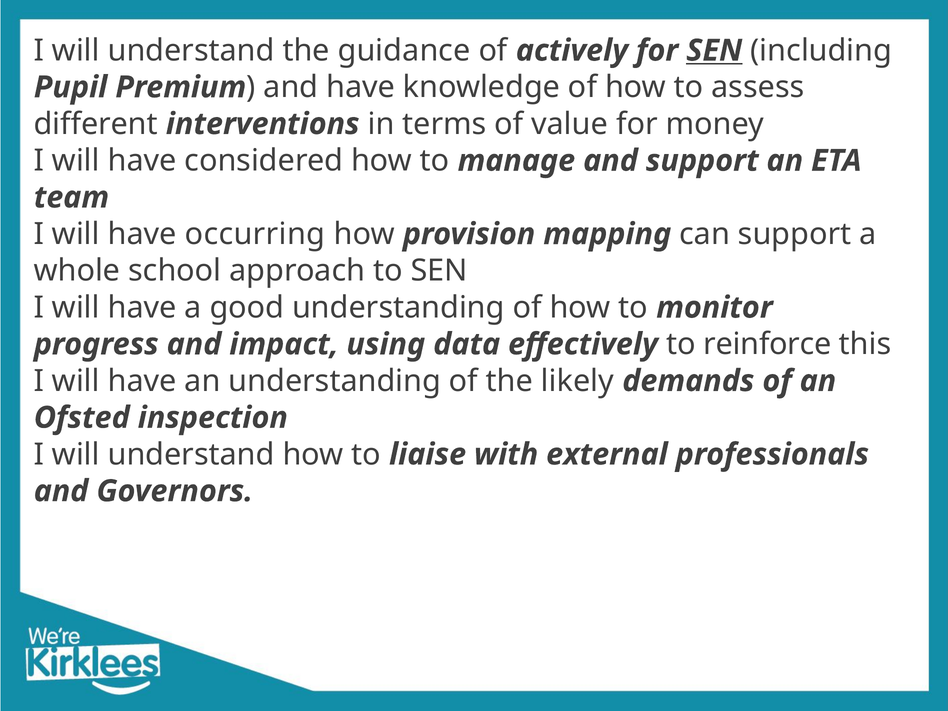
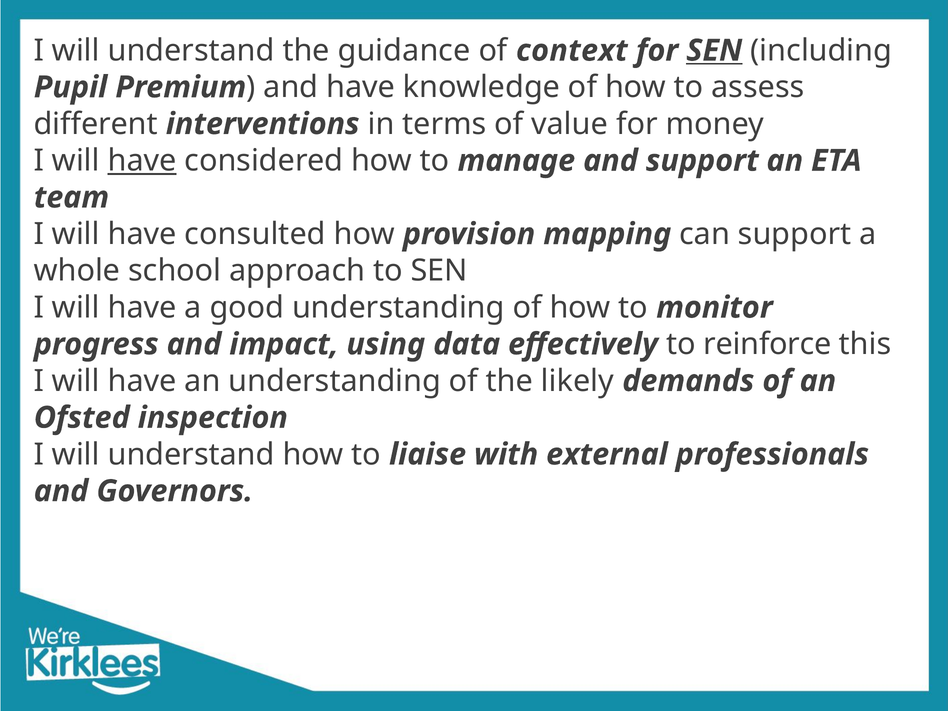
actively: actively -> context (572, 51)
have underline: none -> present (142, 161)
occurring: occurring -> consulted (255, 234)
